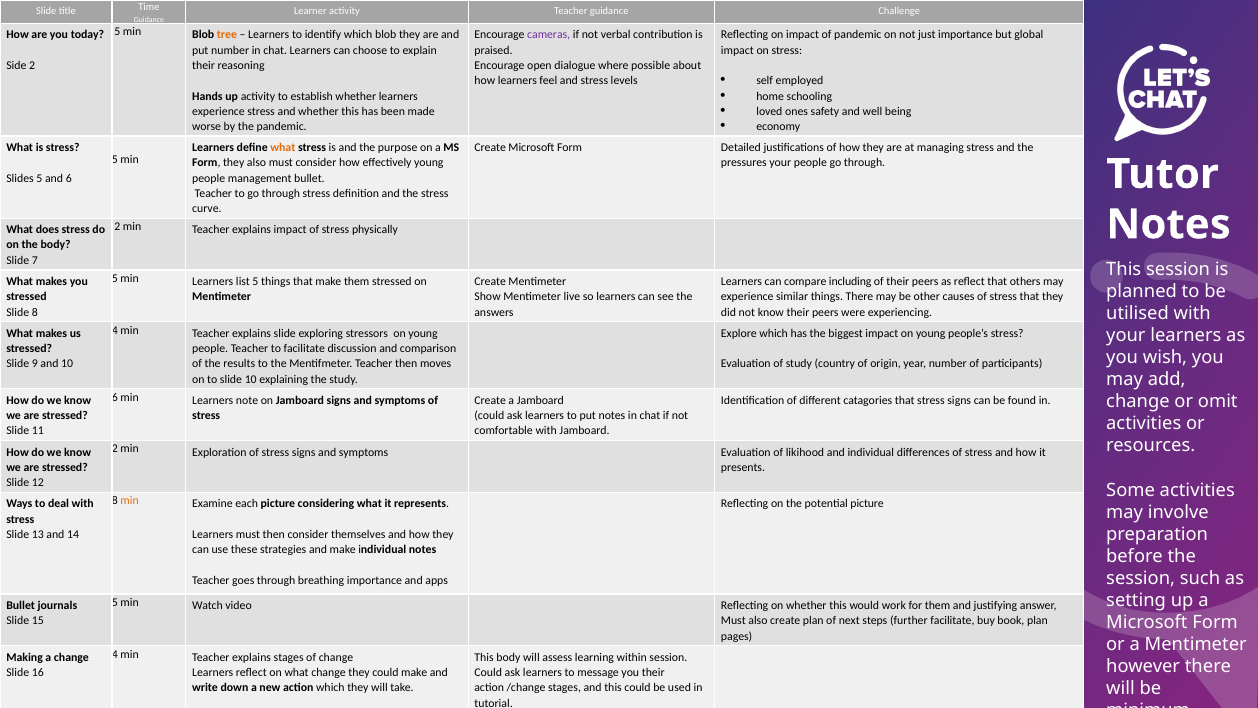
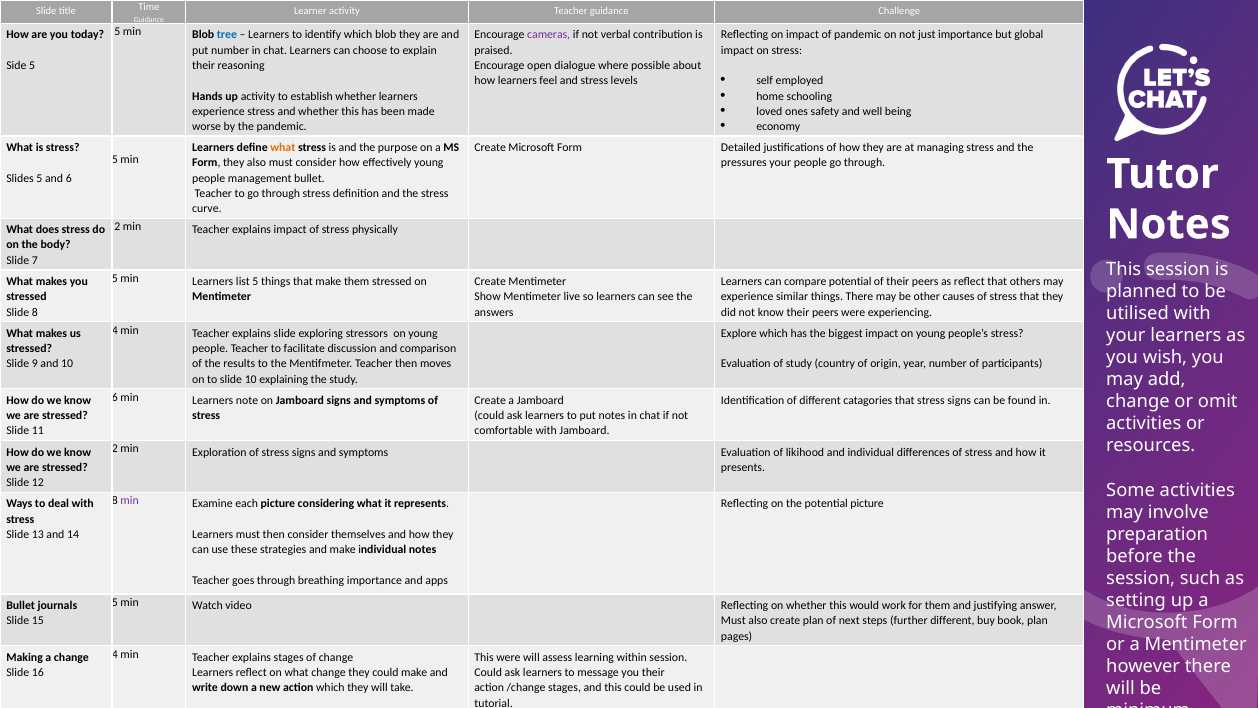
tree colour: orange -> blue (227, 35)
Side 2: 2 -> 5 (32, 66)
compare including: including -> potential (850, 281)
min colour: orange -> purple (130, 501)
further facilitate: facilitate -> different (952, 621)
This body: body -> were (508, 657)
